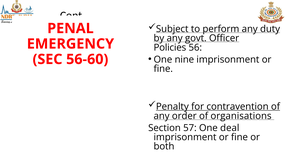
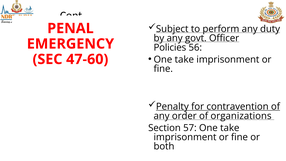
56-60: 56-60 -> 47-60 (87, 59)
nine: nine -> take (184, 59)
organisations: organisations -> organizations (241, 116)
57 One deal: deal -> take (230, 128)
